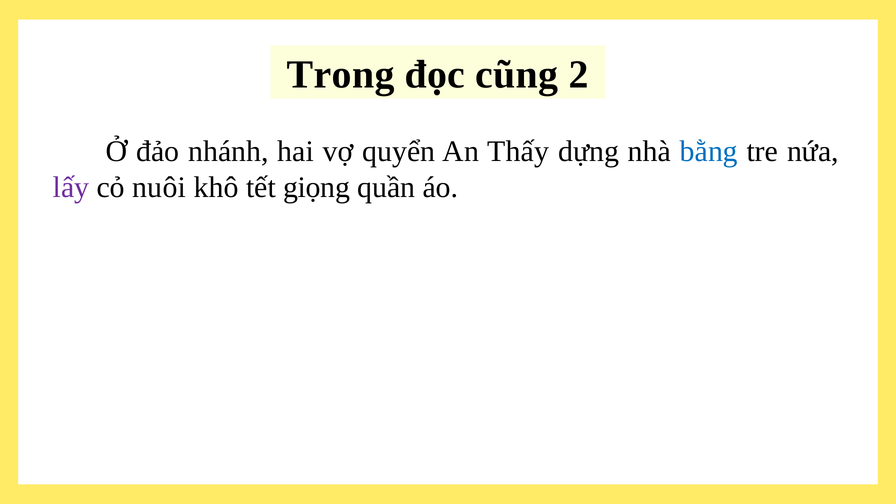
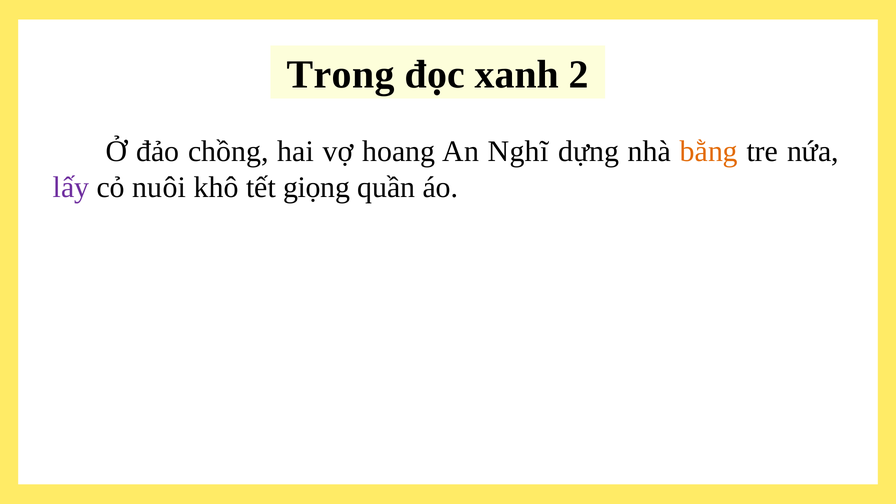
cũng: cũng -> xanh (517, 75)
nhánh: nhánh -> chồng (228, 152)
quyển: quyển -> hoang (399, 152)
Thấy: Thấy -> Nghĩ (518, 152)
bằng colour: blue -> orange (709, 152)
